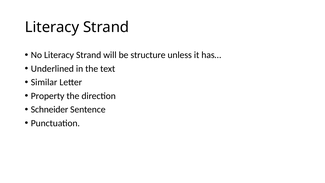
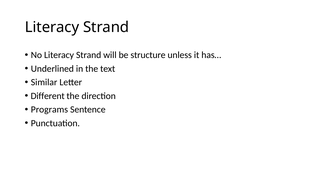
Property: Property -> Different (48, 96)
Schneider: Schneider -> Programs (49, 109)
